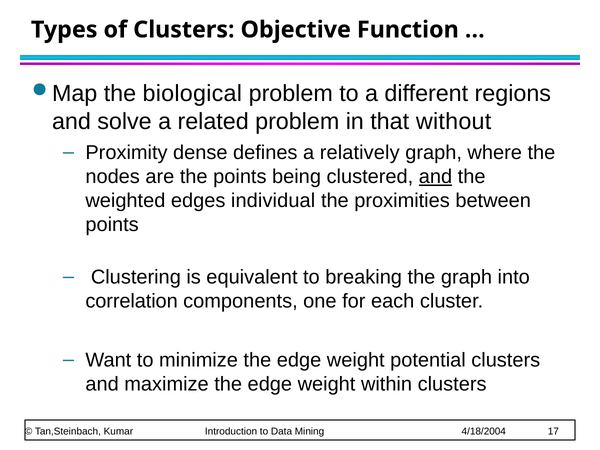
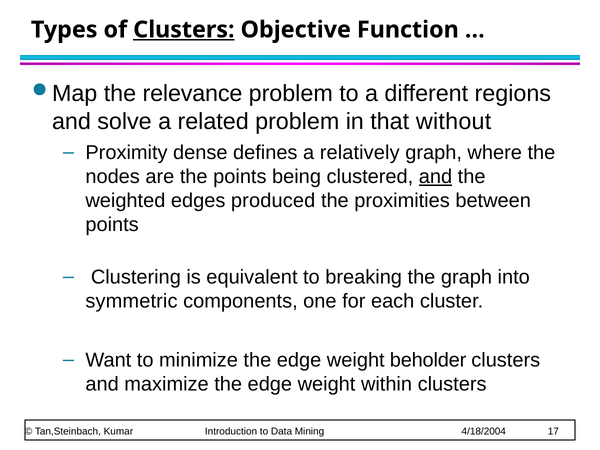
Clusters underline: none -> present (184, 30)
biological: biological -> relevance (192, 94)
individual: individual -> produced (273, 201)
correlation: correlation -> symmetric (131, 301)
potential: potential -> beholder (428, 360)
